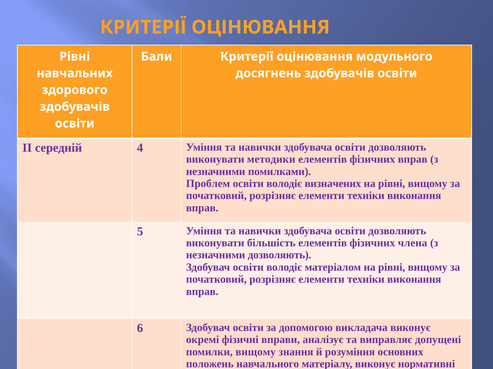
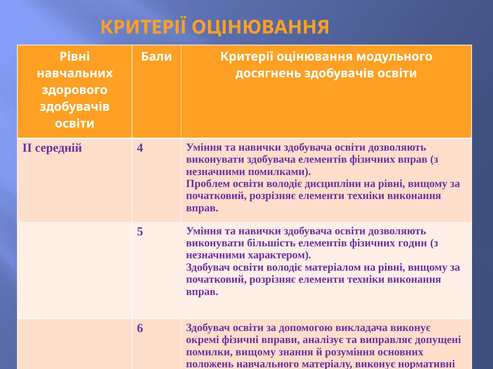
виконувати методики: методики -> здобувача (271, 160)
визначених: визначених -> дисципліни (333, 184)
члена: члена -> годин (413, 243)
незначними дозволяють: дозволяють -> характером (280, 256)
